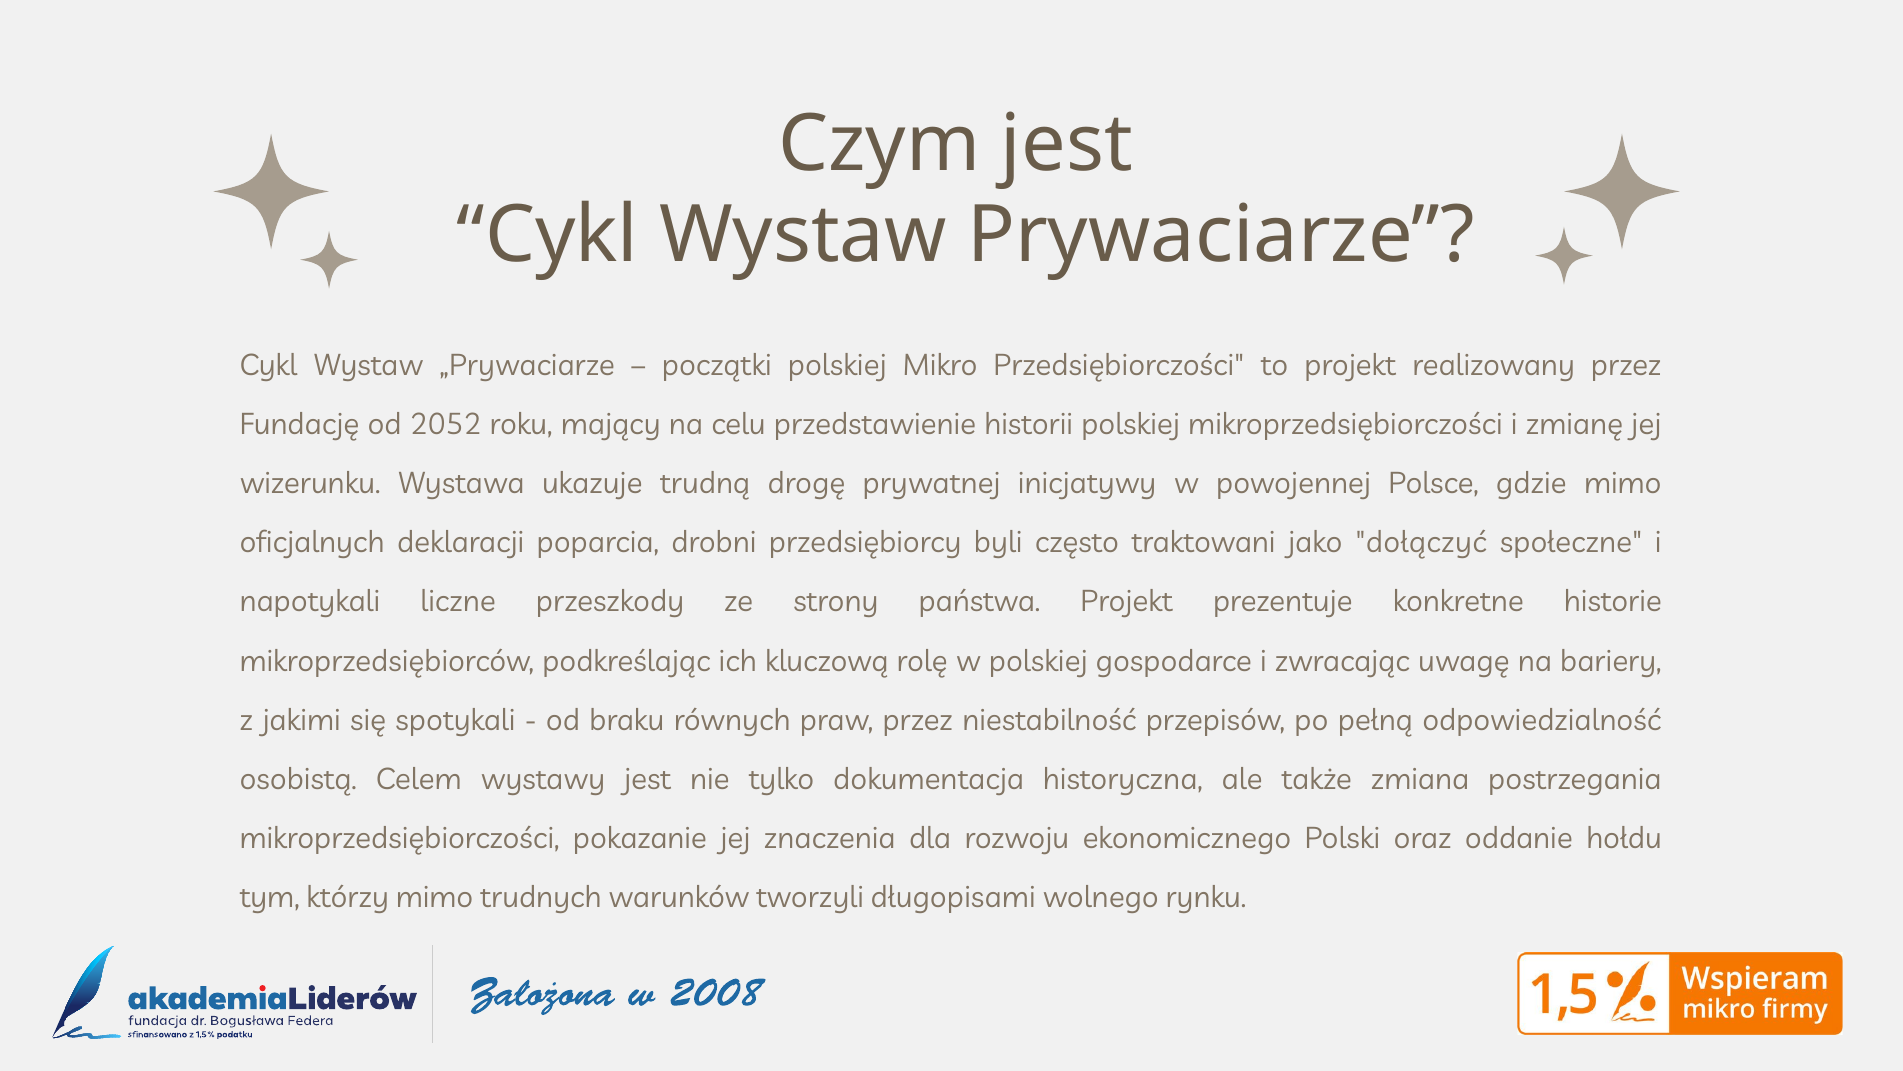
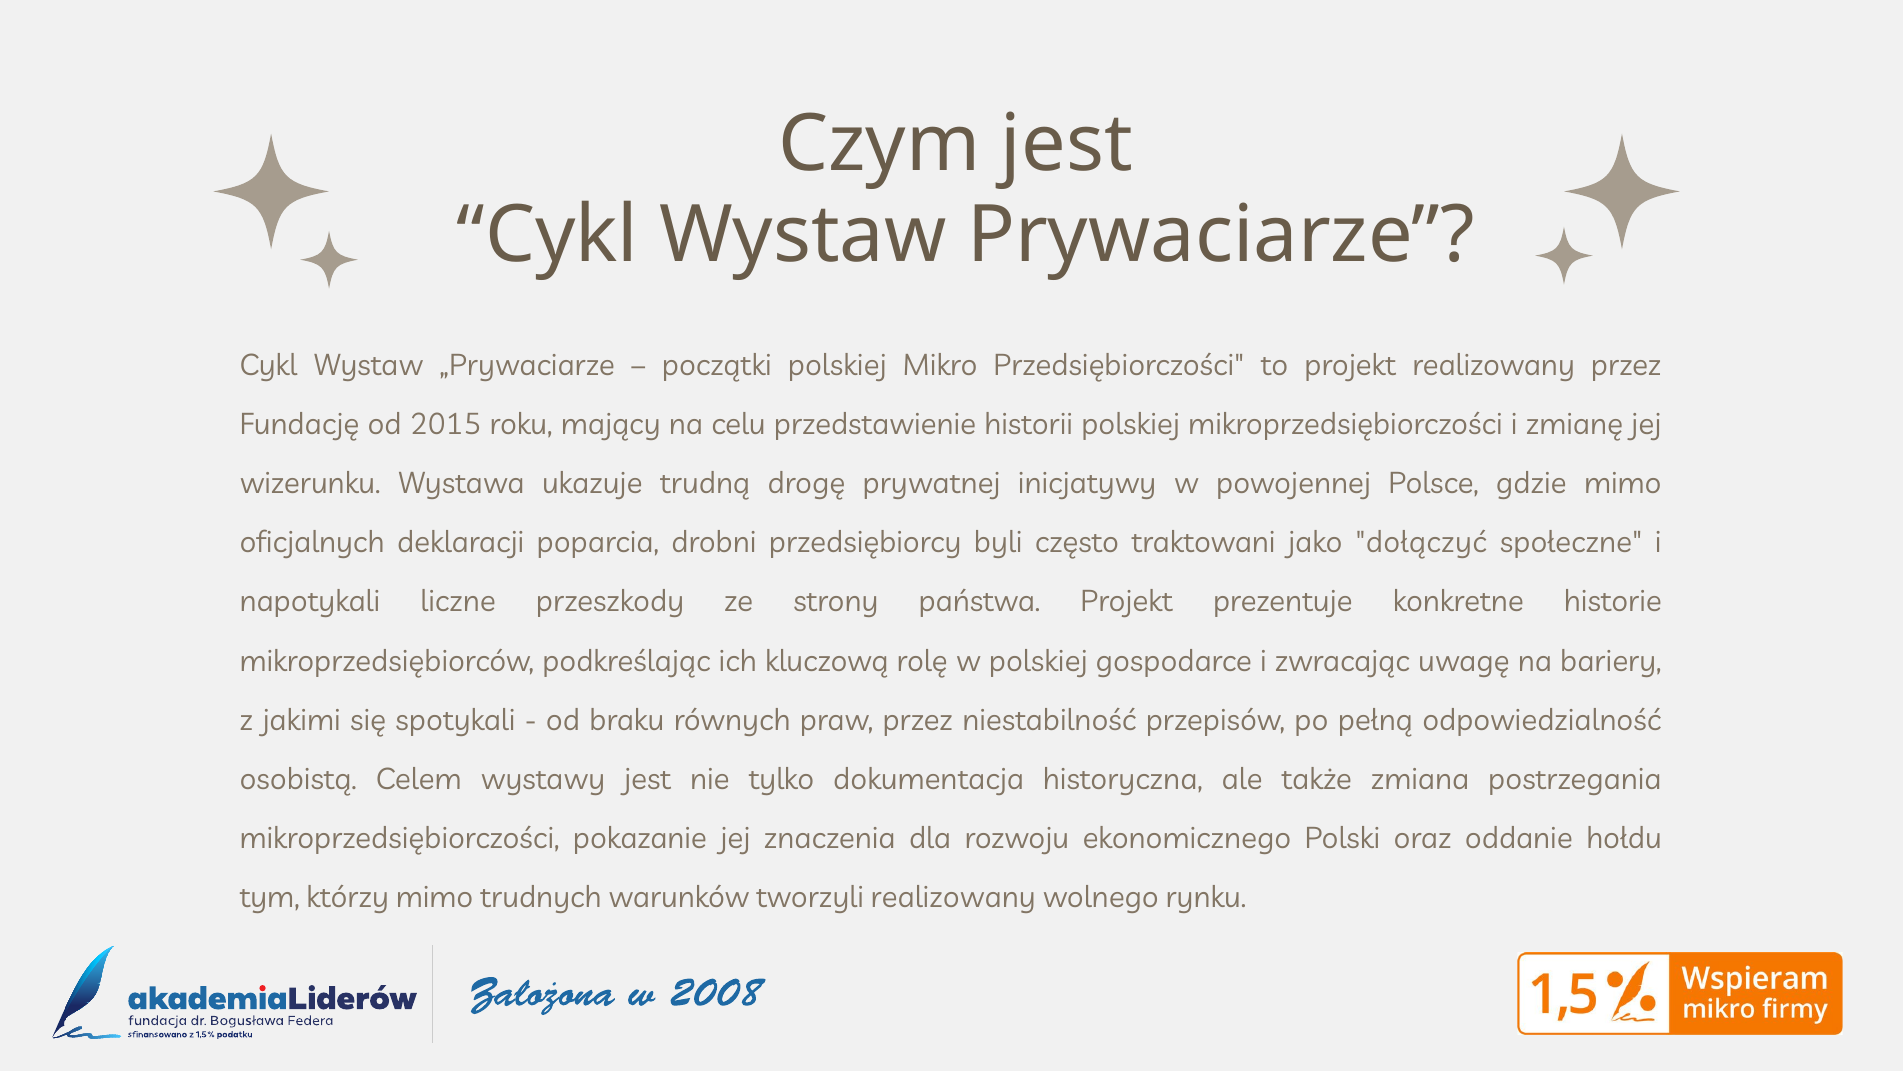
2052: 2052 -> 2015 (446, 424)
tworzyli długopisami: długopisami -> realizowany (953, 897)
